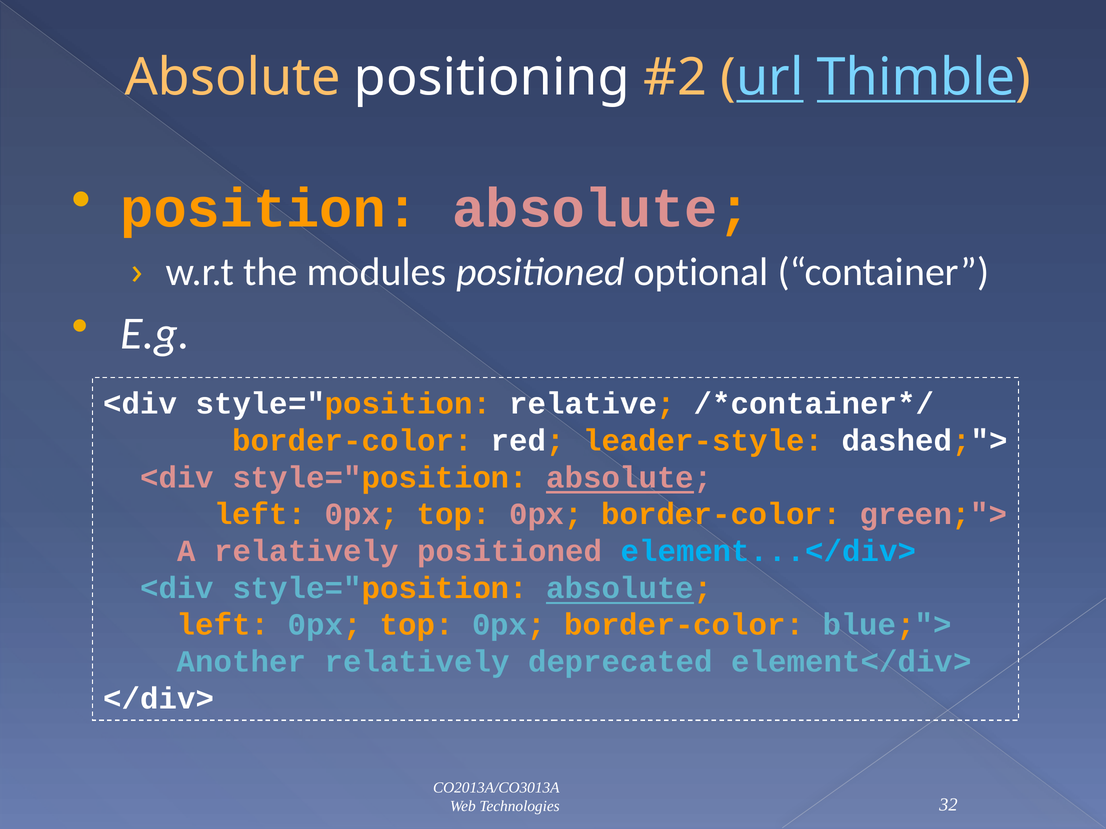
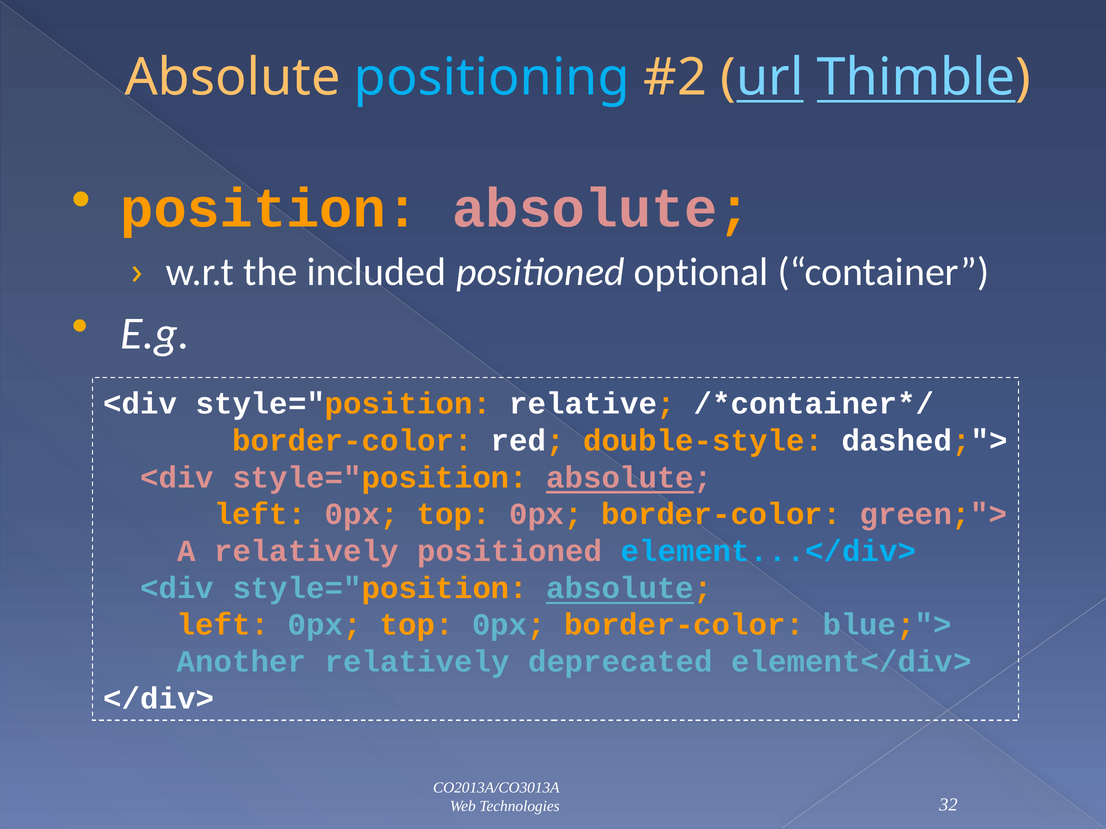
positioning colour: white -> light blue (492, 78)
modules: modules -> included (376, 272)
leader-style: leader-style -> double-style (703, 441)
